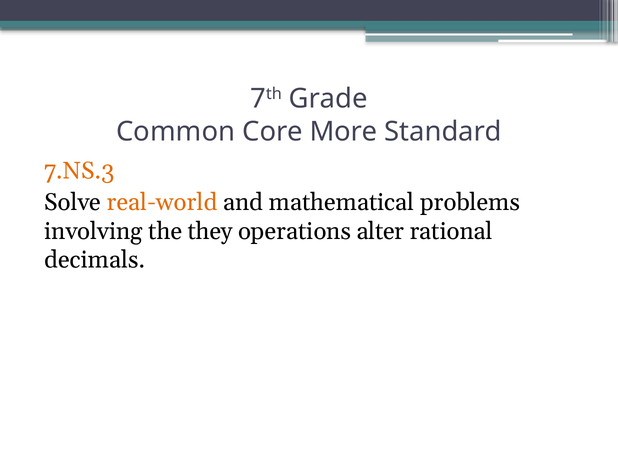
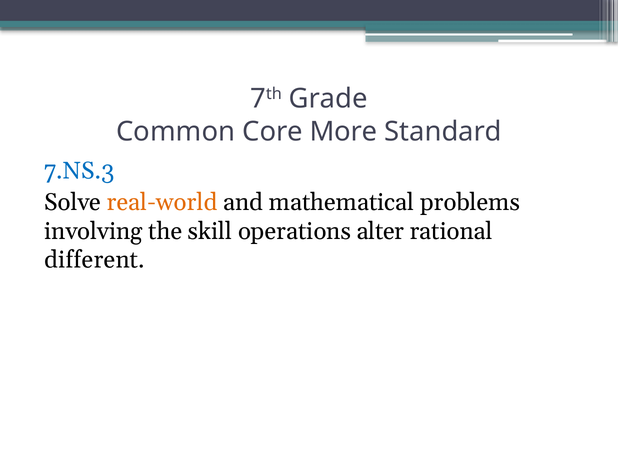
7.NS.3 colour: orange -> blue (79, 171)
they: they -> skill (210, 231)
decimals: decimals -> different (95, 260)
